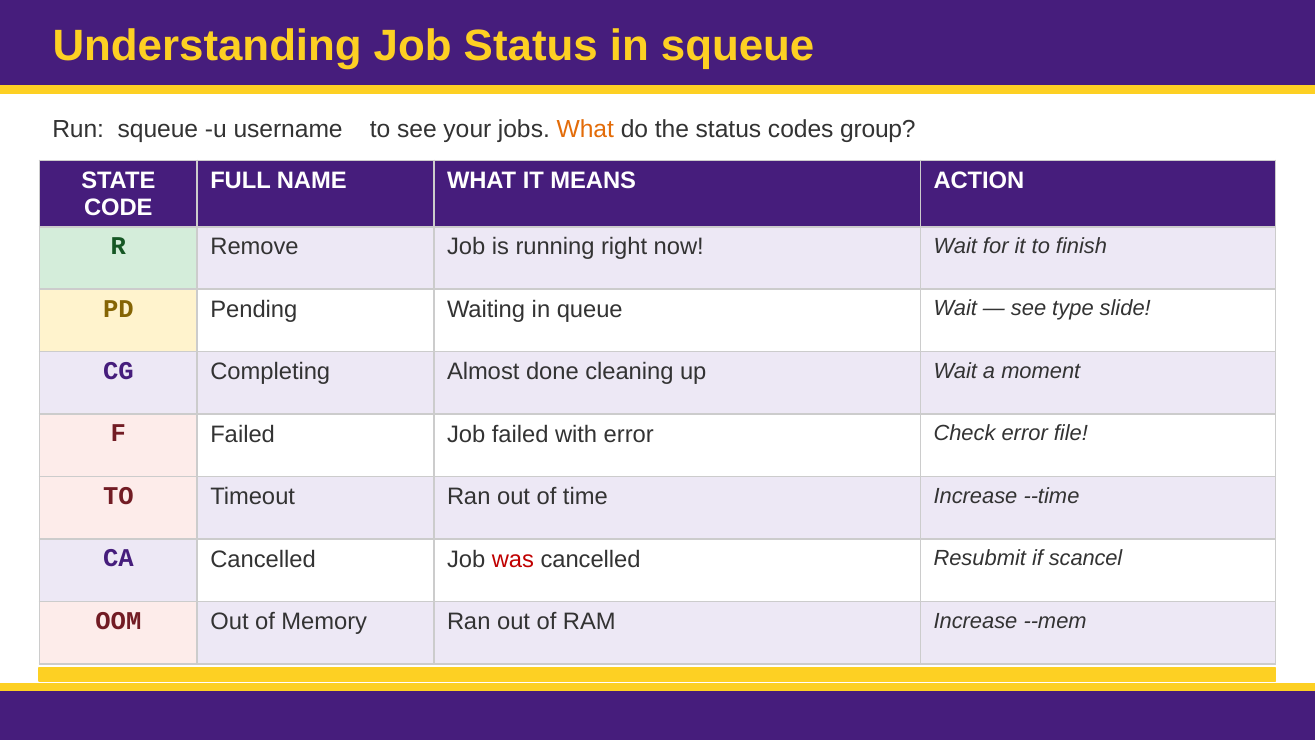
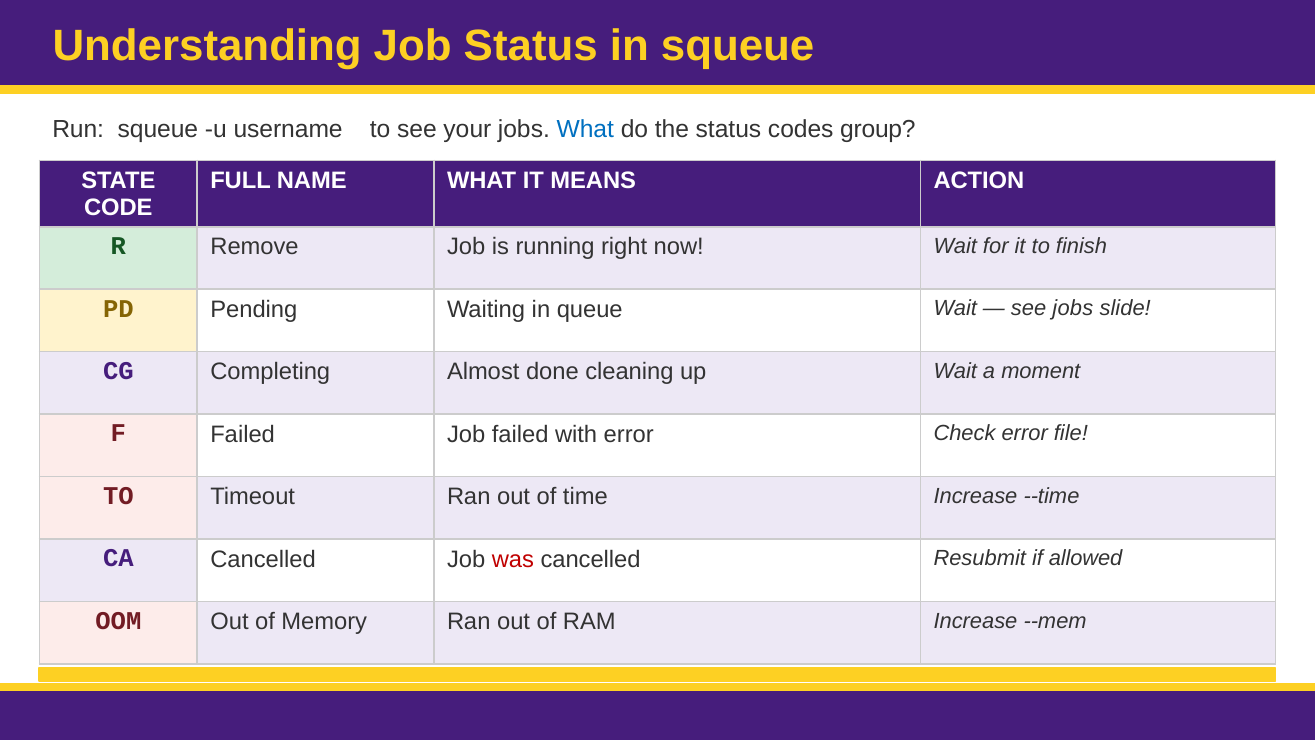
What colour: orange -> blue (585, 129)
see type: type -> jobs (1073, 308)
scancel: scancel -> allowed (1086, 558)
